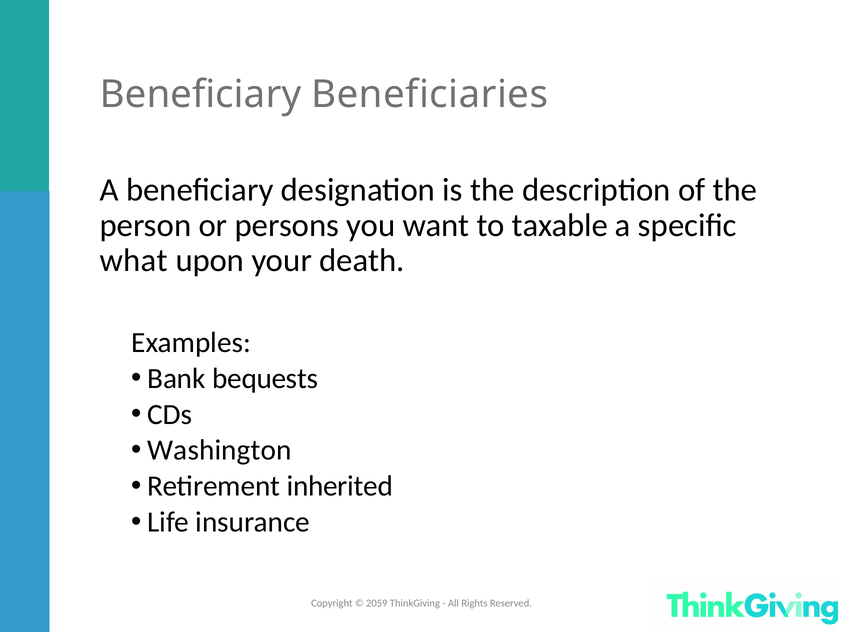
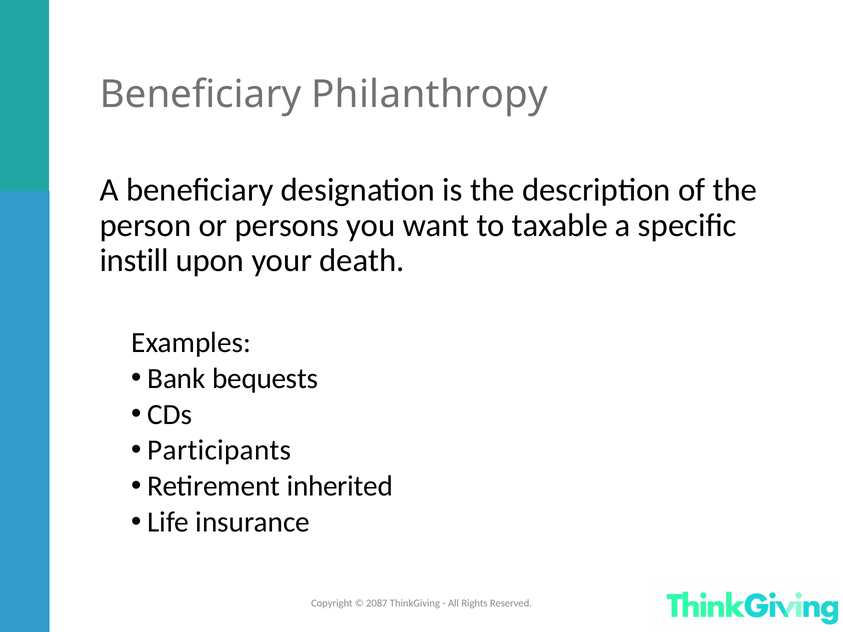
Beneficiaries: Beneficiaries -> Philanthropy (430, 95)
what: what -> instill (134, 261)
Washington: Washington -> Participants (219, 450)
2059: 2059 -> 2087 (377, 604)
